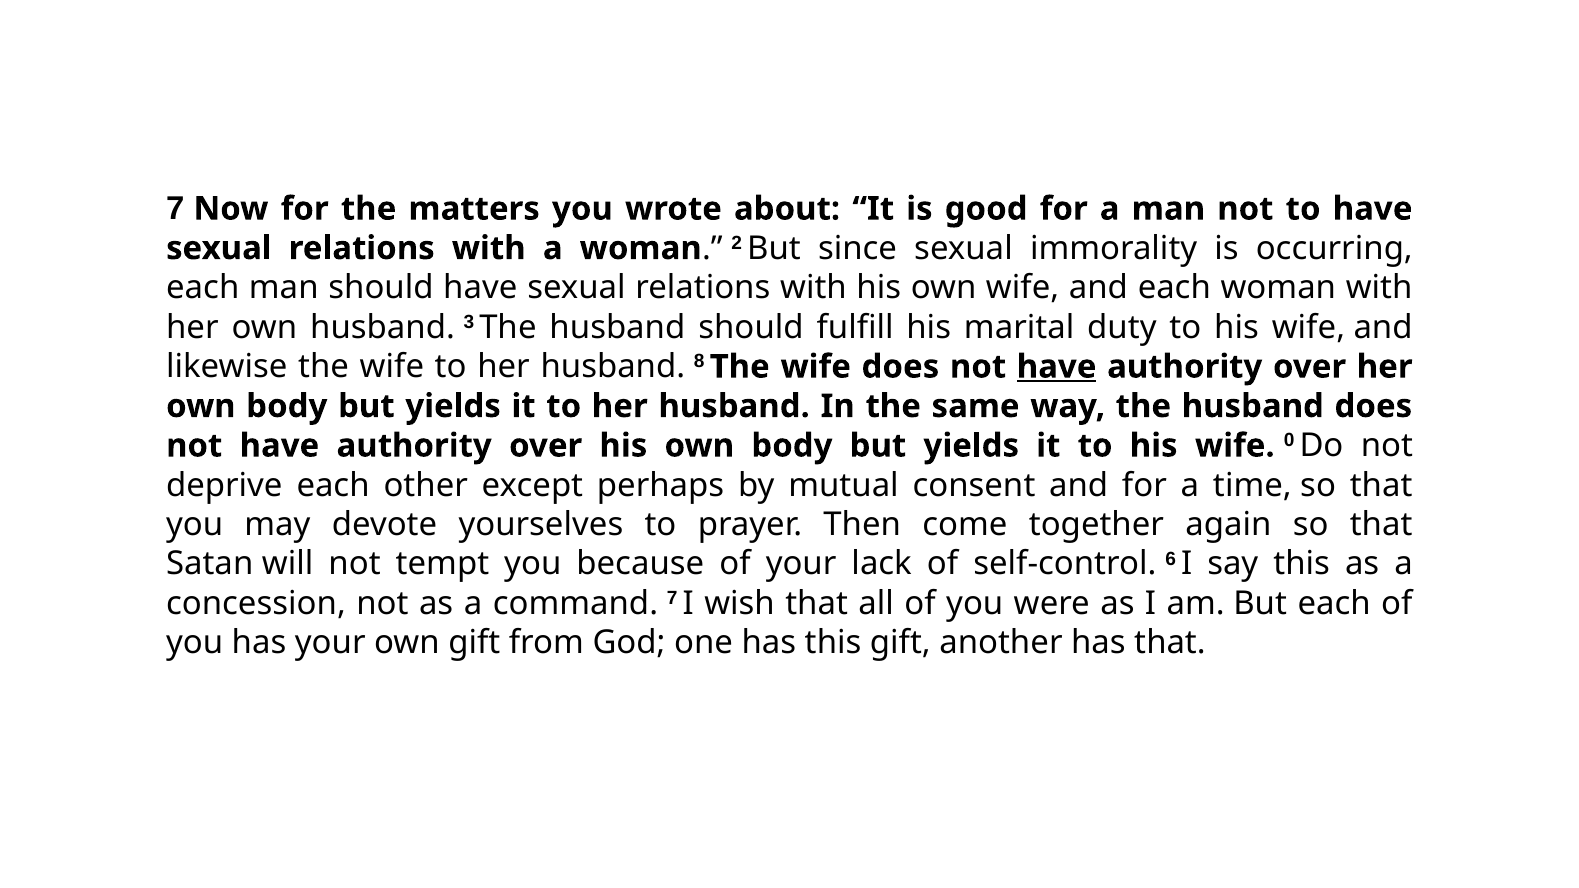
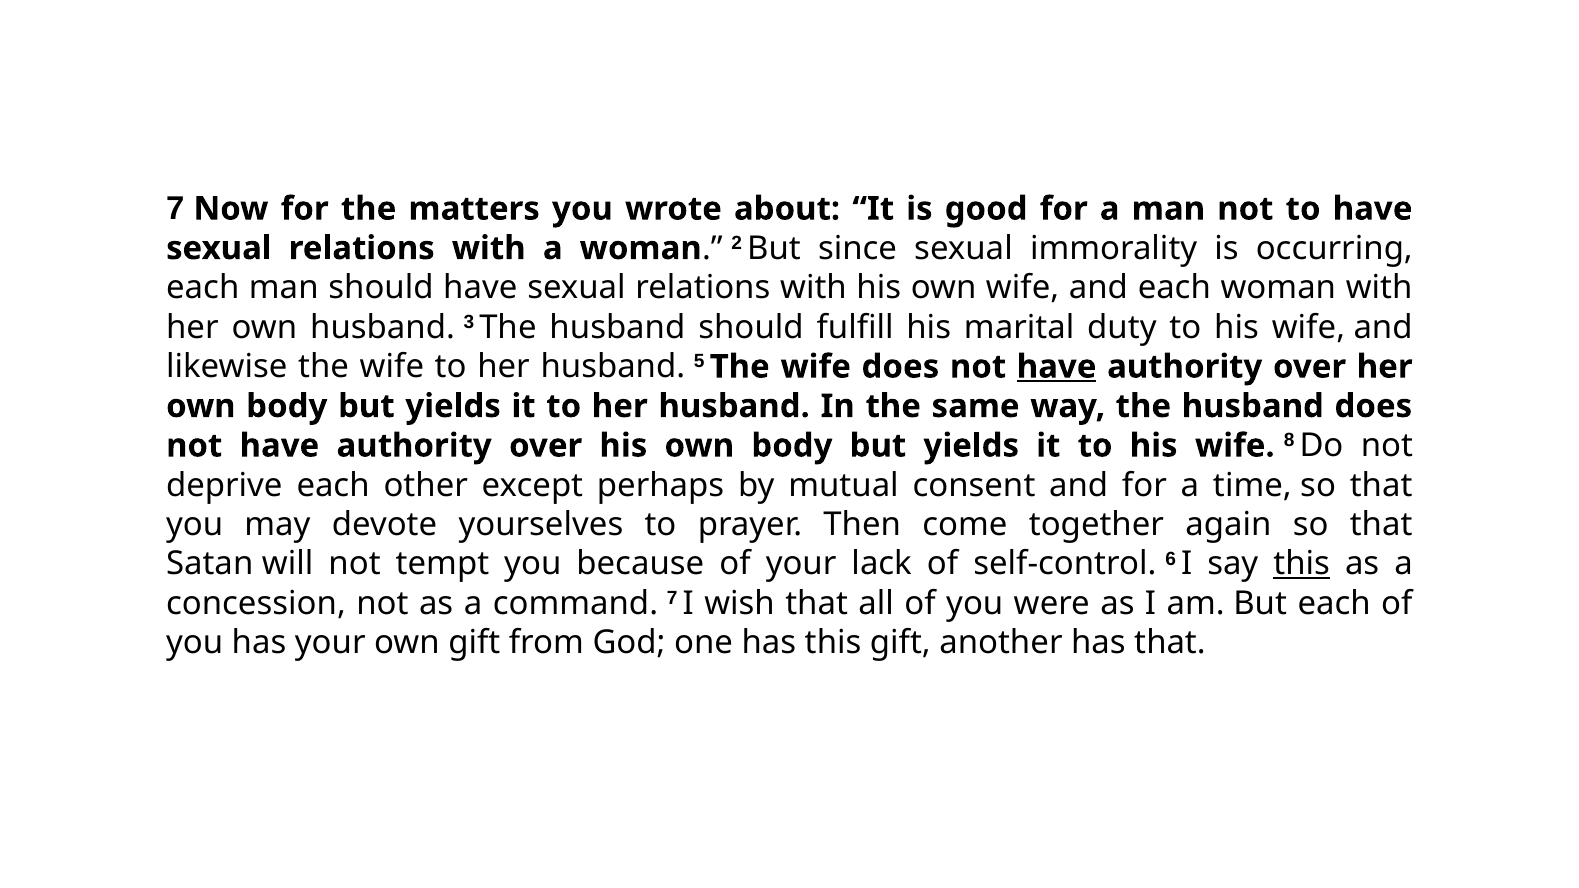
8: 8 -> 5 (699, 361)
0: 0 -> 8 (1289, 440)
this underline: none -> present (1302, 564)
